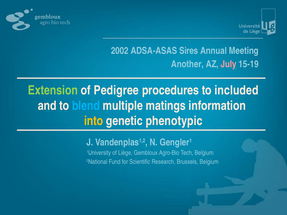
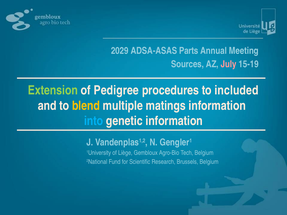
2002: 2002 -> 2029 (120, 51)
Sires: Sires -> Parts (189, 51)
Another: Another -> Sources (187, 64)
blend colour: light blue -> yellow (86, 106)
into colour: yellow -> light blue (94, 121)
genetic phenotypic: phenotypic -> information (174, 121)
